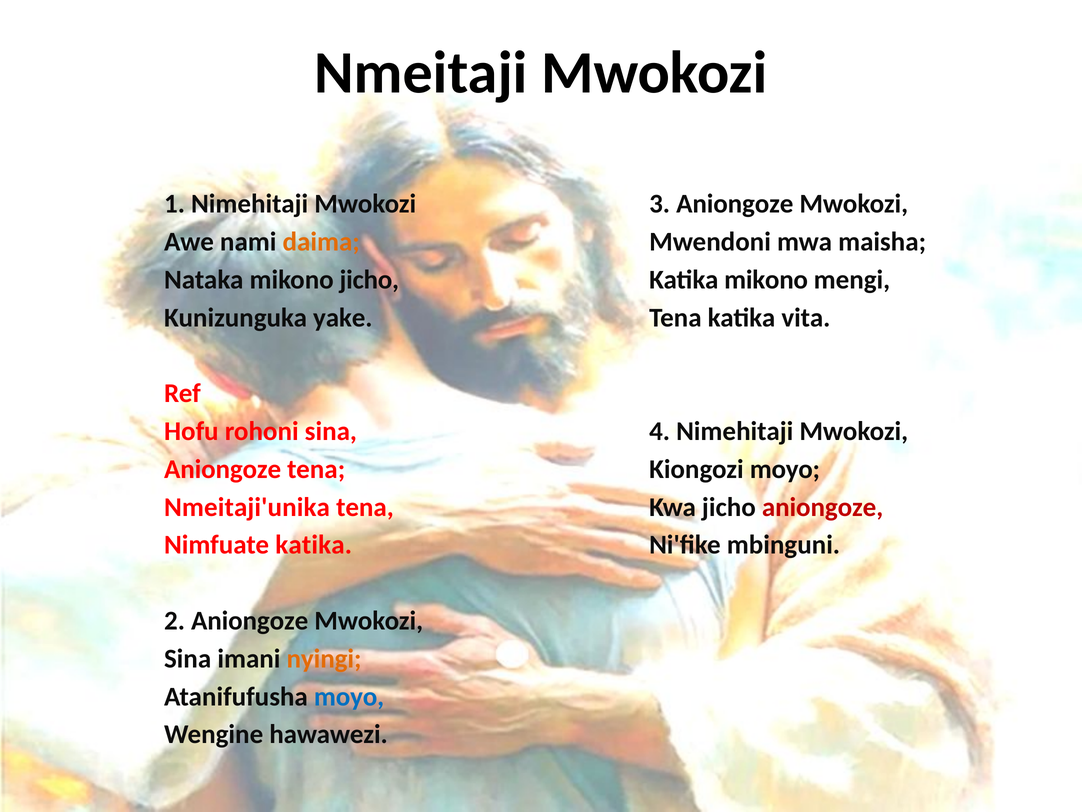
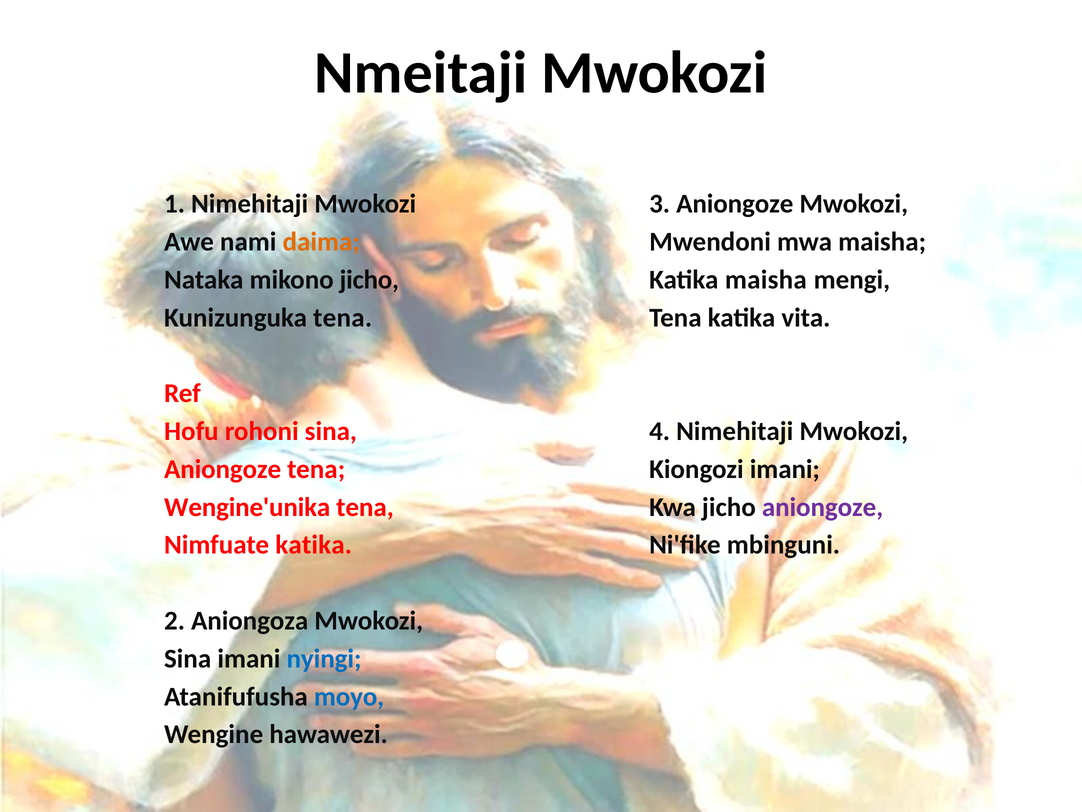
Katika mikono: mikono -> maisha (766, 280)
Kunizunguka yake: yake -> tena (343, 317)
Kiongozi moyo: moyo -> imani (785, 469)
Nmeitaji'unika: Nmeitaji'unika -> Wengine'unika (247, 507)
aniongoze colour: red -> purple (823, 507)
2 Aniongoze: Aniongoze -> Aniongoza (250, 620)
nyingi colour: orange -> blue (324, 658)
